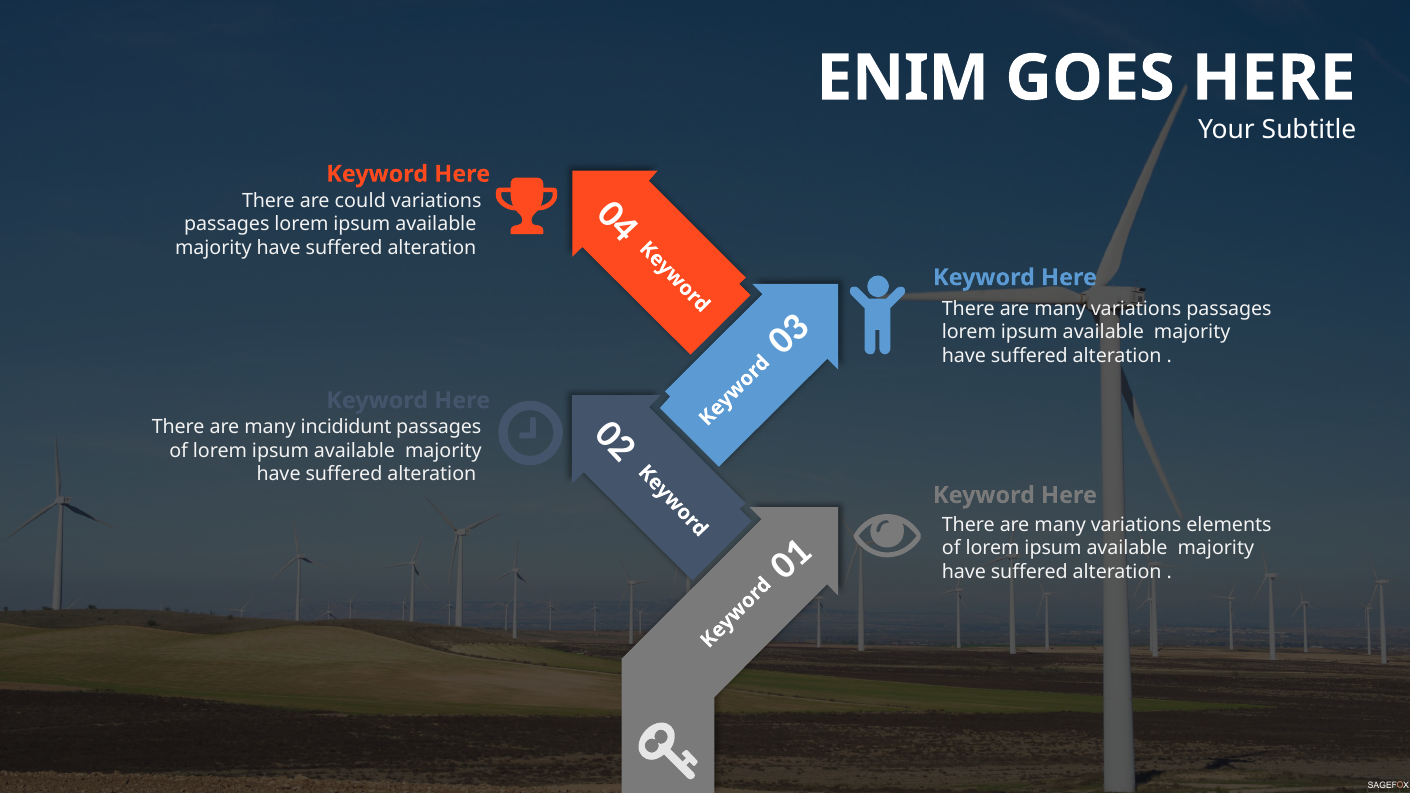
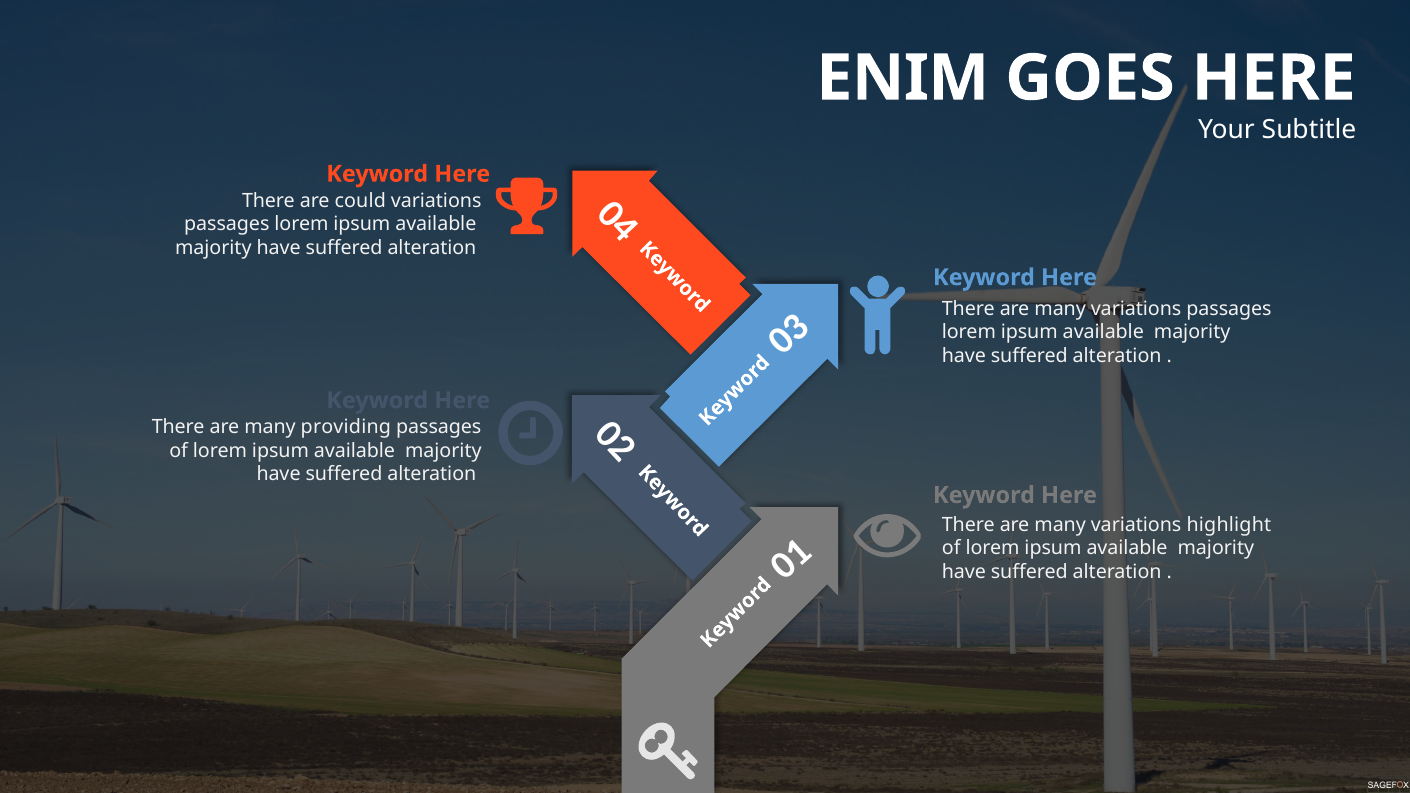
incididunt: incididunt -> providing (346, 427)
elements: elements -> highlight (1229, 525)
